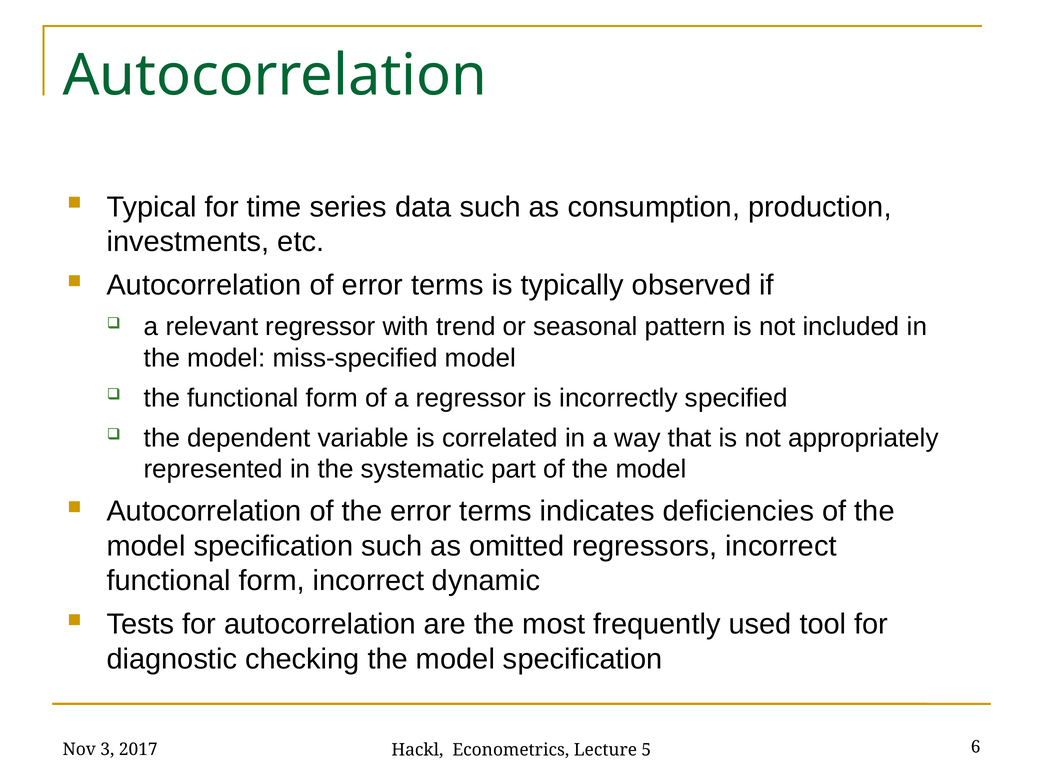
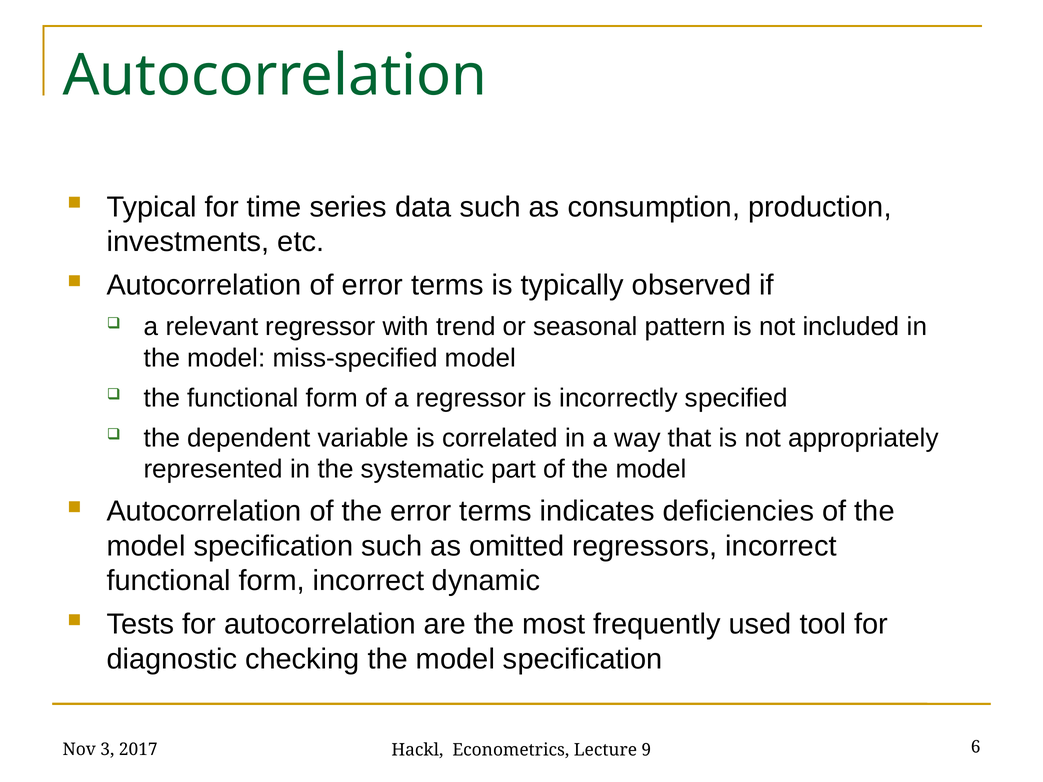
5: 5 -> 9 (646, 750)
